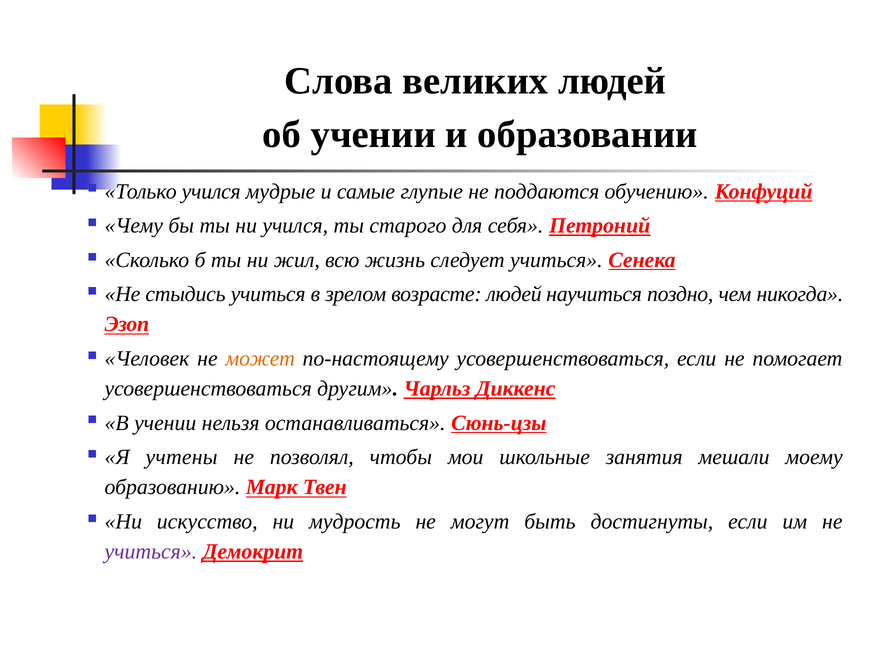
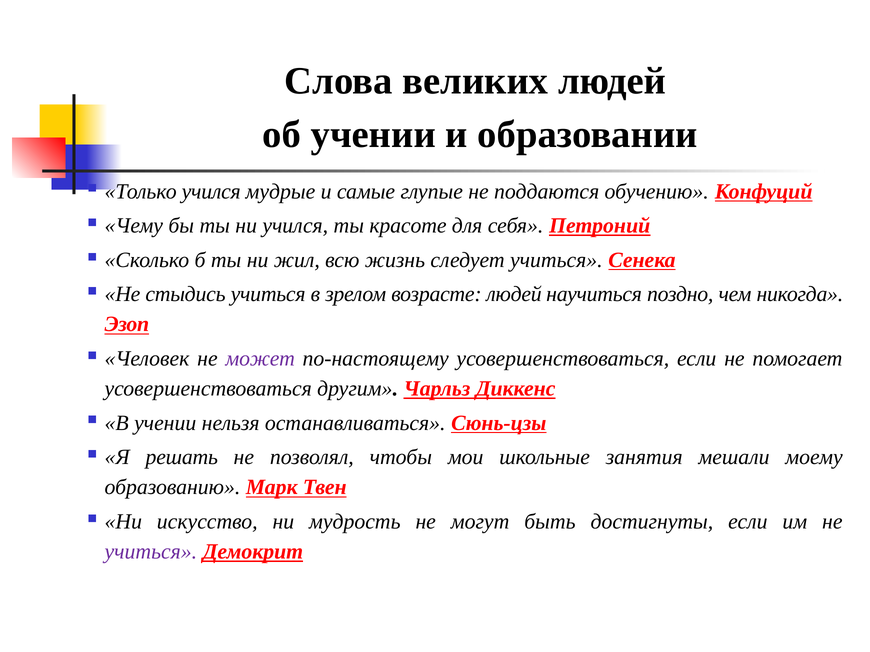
старого: старого -> красоте (408, 226)
может colour: orange -> purple (260, 359)
учтены: учтены -> решать (182, 458)
